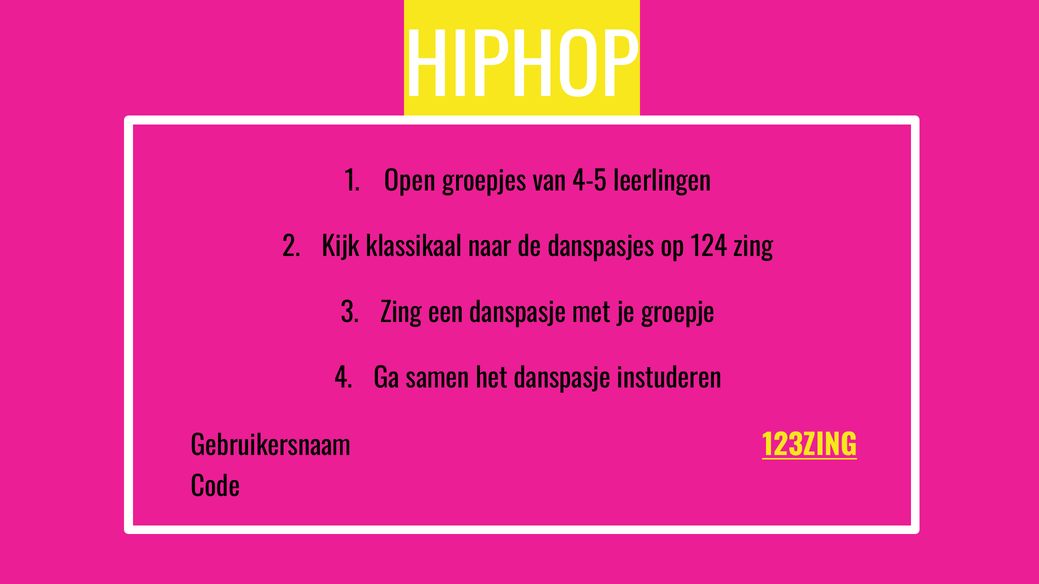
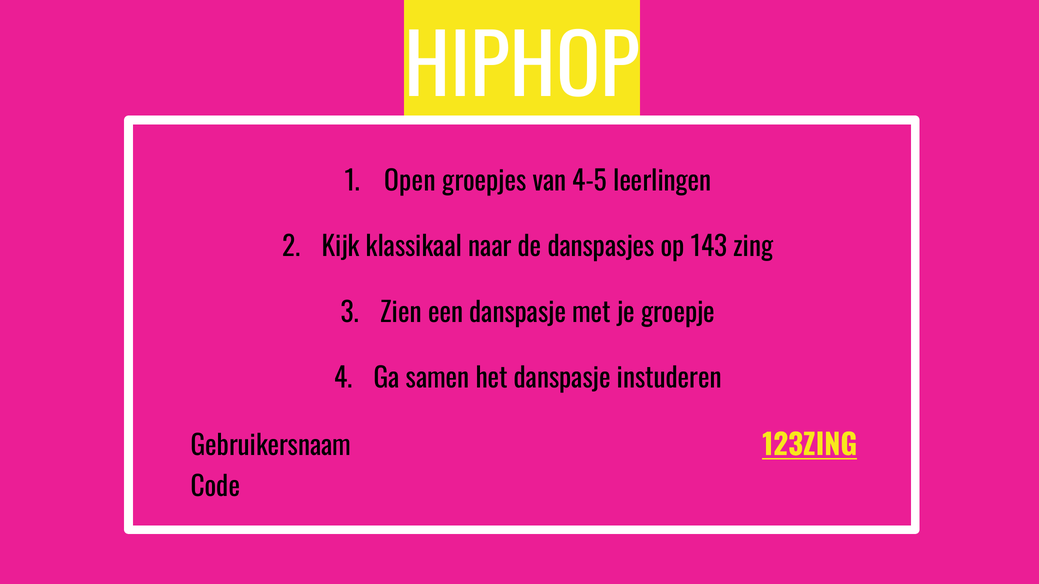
124: 124 -> 143 (709, 248)
Zing: Zing -> Zien (401, 313)
